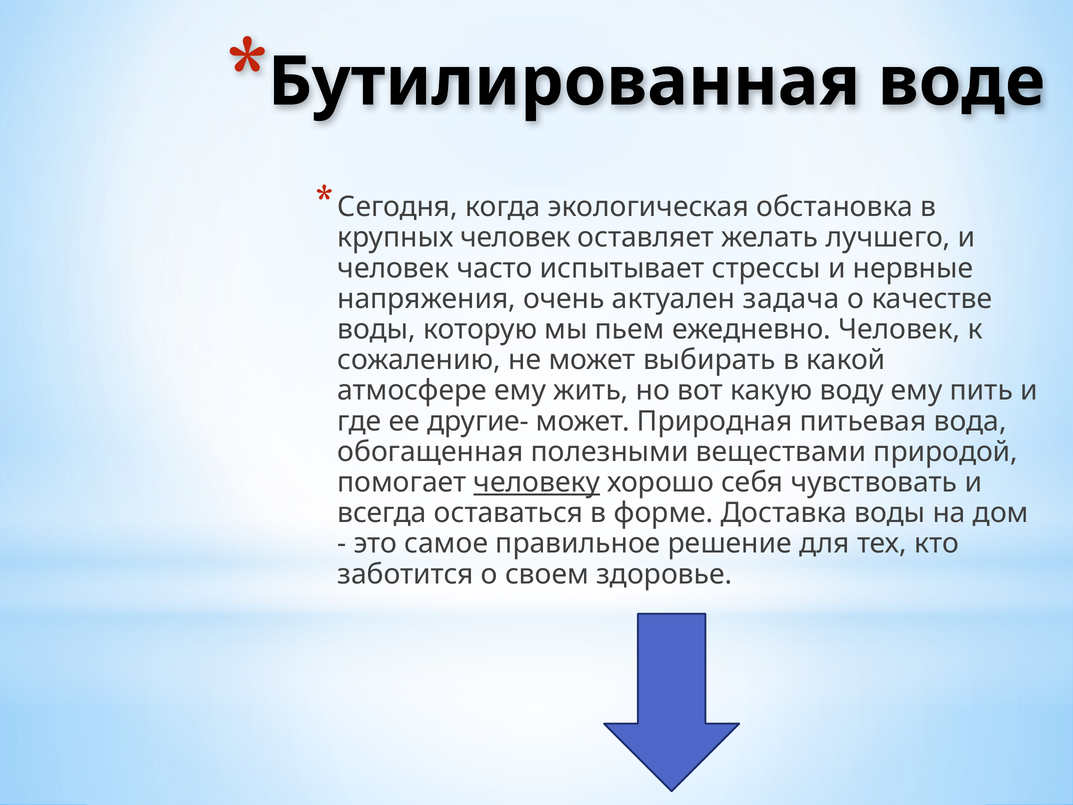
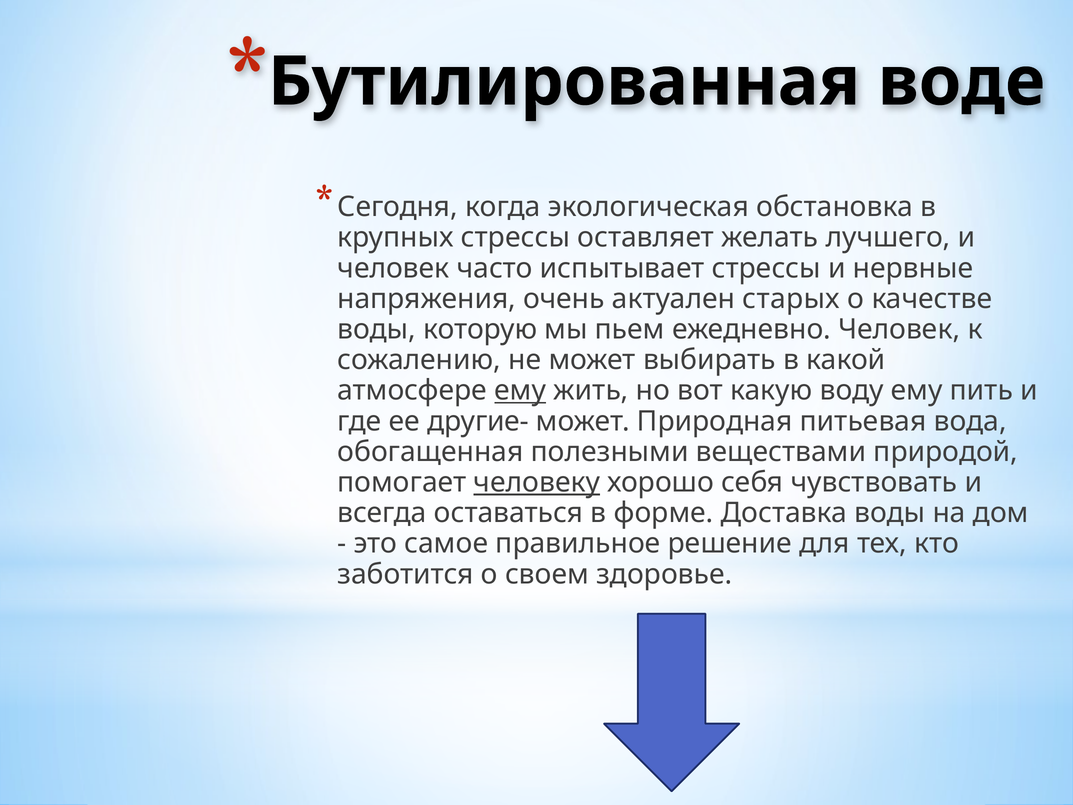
крупных человек: человек -> стрессы (515, 238)
задача: задача -> старых (791, 299)
ему underline: none -> present (520, 390)
